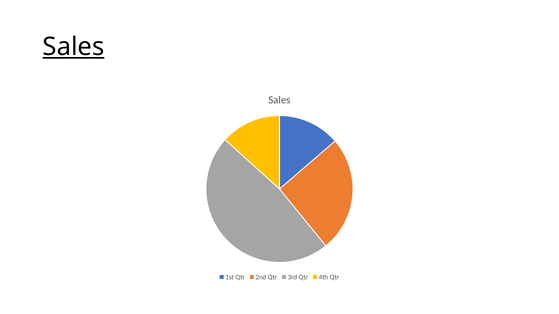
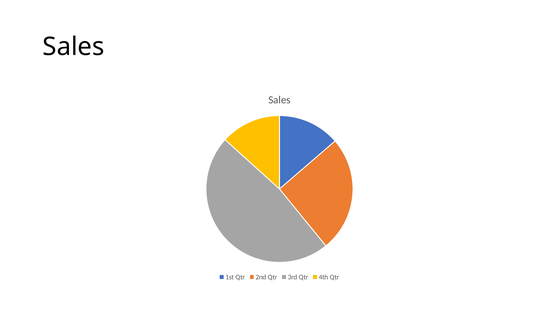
Sales underline: present -> none (73, 47)
